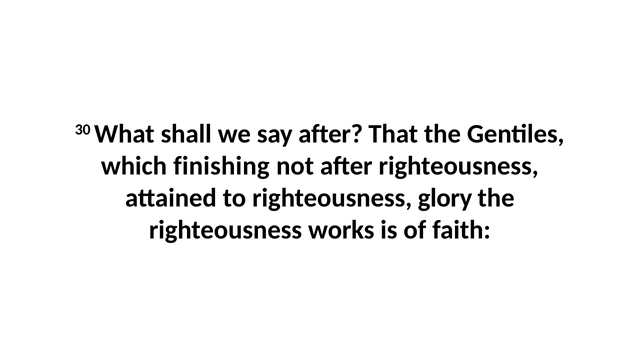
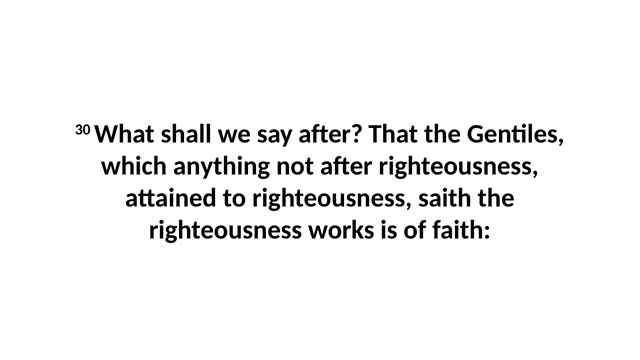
finishing: finishing -> anything (222, 166)
glory: glory -> saith (445, 198)
